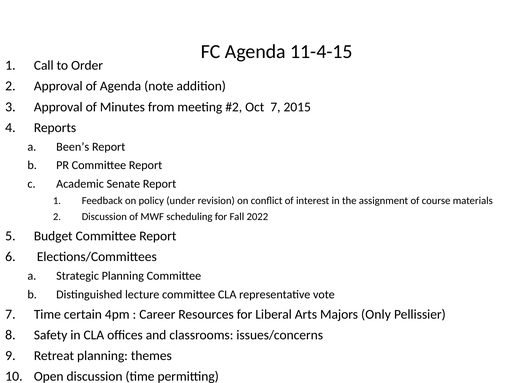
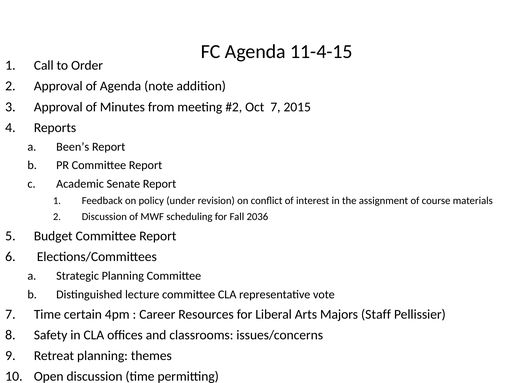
2022: 2022 -> 2036 (257, 217)
Only: Only -> Staff (376, 315)
